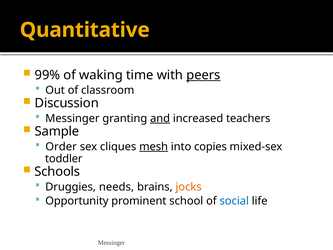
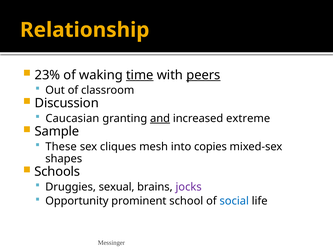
Quantitative: Quantitative -> Relationship (85, 30)
99%: 99% -> 23% (47, 75)
time underline: none -> present (140, 75)
Messinger: Messinger -> Caucasian (72, 118)
teachers: teachers -> extreme (248, 118)
Order: Order -> These (61, 146)
mesh underline: present -> none (154, 146)
toddler: toddler -> shapes (64, 158)
needs: needs -> sexual (117, 187)
jocks colour: orange -> purple (189, 187)
